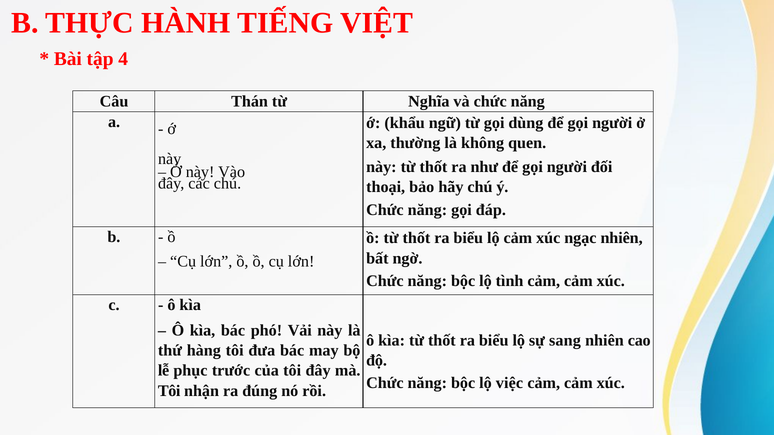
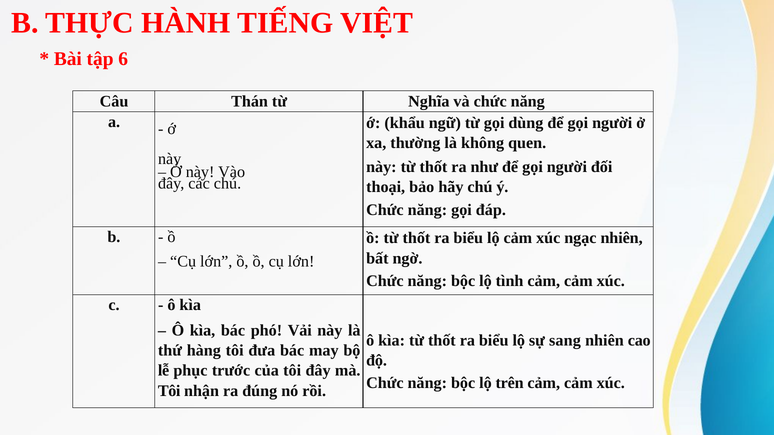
4: 4 -> 6 (123, 59)
việc: việc -> trên (510, 383)
